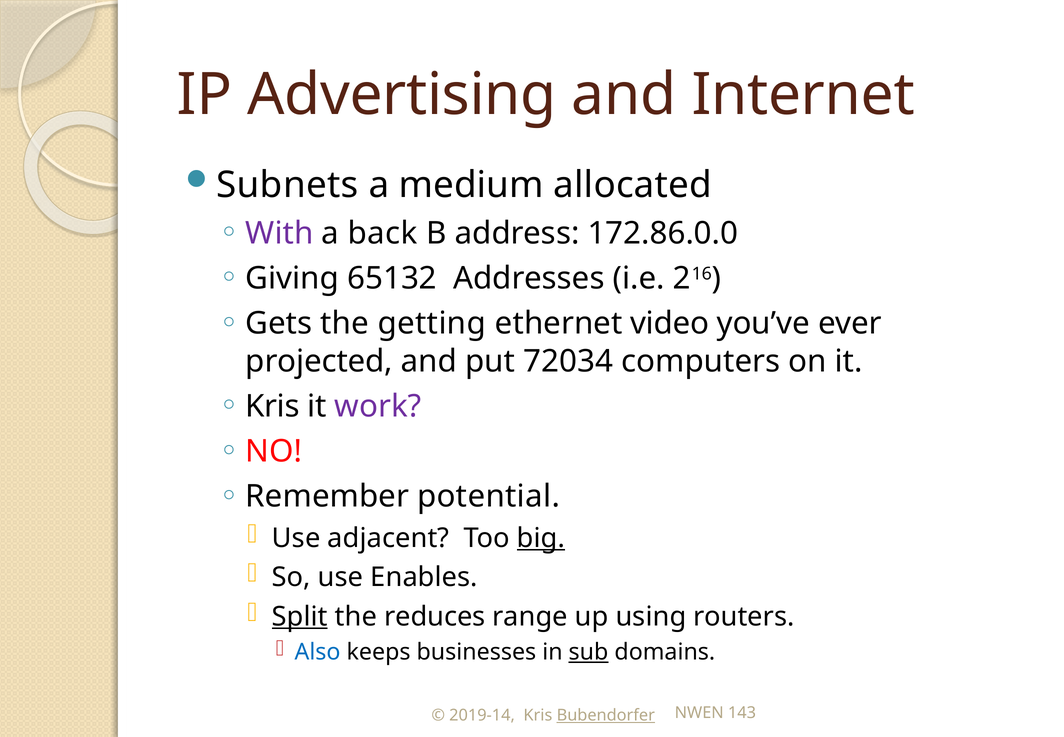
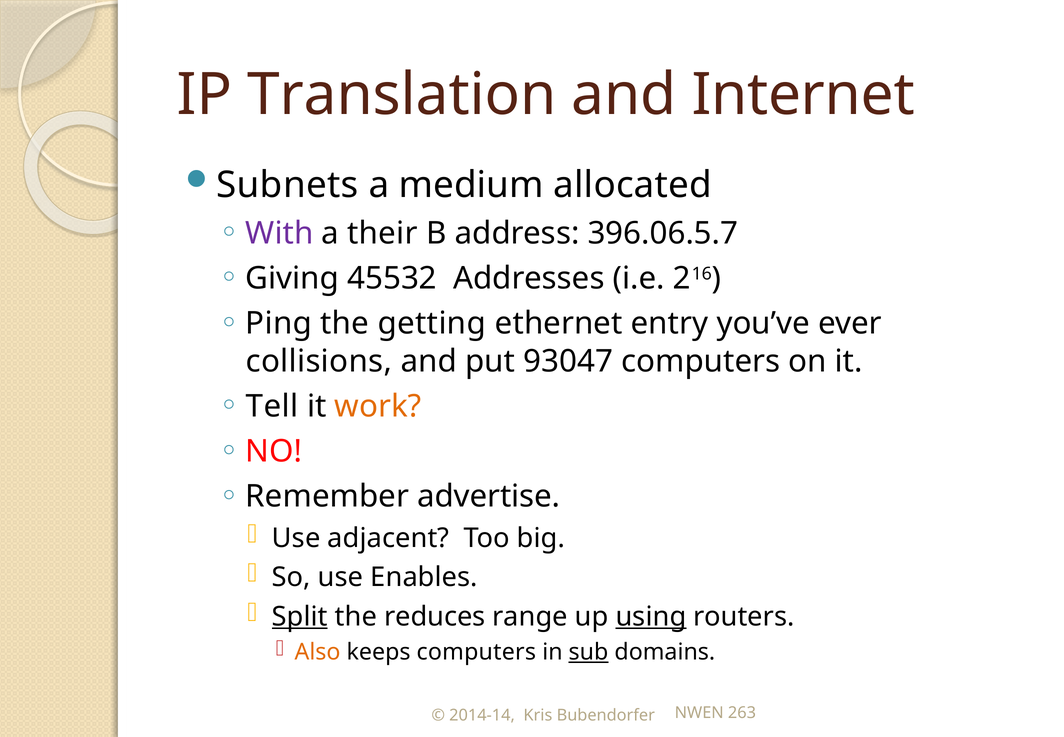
Advertising: Advertising -> Translation (402, 95)
back: back -> their (382, 233)
172.86.0.0: 172.86.0.0 -> 396.06.5.7 (663, 233)
65132: 65132 -> 45532 (392, 278)
Gets: Gets -> Ping (279, 323)
video: video -> entry (669, 323)
projected: projected -> collisions (319, 361)
72034: 72034 -> 93047 (568, 361)
Kris: Kris -> Tell (272, 406)
work colour: purple -> orange (378, 406)
potential: potential -> advertise (489, 496)
big underline: present -> none (541, 538)
using underline: none -> present (651, 616)
Also colour: blue -> orange (318, 652)
keeps businesses: businesses -> computers (476, 652)
143: 143 -> 263 (742, 712)
2019-14: 2019-14 -> 2014-14 (482, 715)
Bubendorfer underline: present -> none (606, 715)
